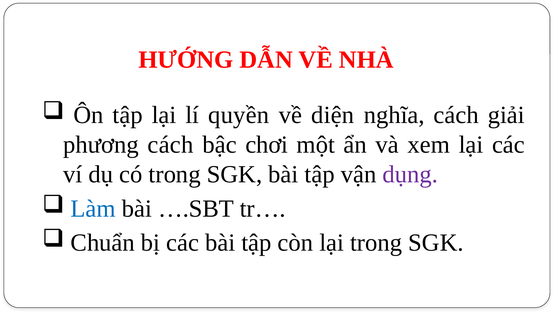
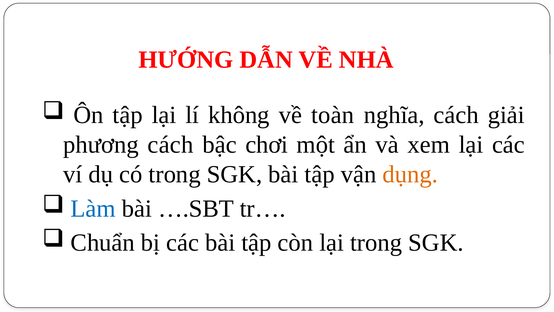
quyền: quyền -> không (239, 115)
diện: diện -> toàn (333, 115)
dụng colour: purple -> orange (410, 174)
